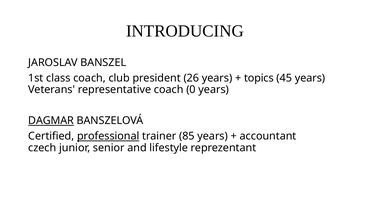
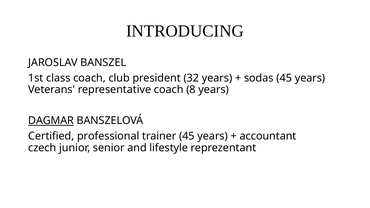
26: 26 -> 32 (191, 78)
topics: topics -> sodas (259, 78)
0: 0 -> 8 (191, 90)
professional underline: present -> none (108, 136)
trainer 85: 85 -> 45 (187, 136)
